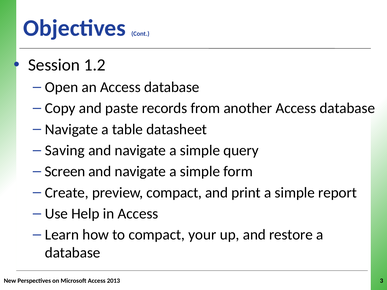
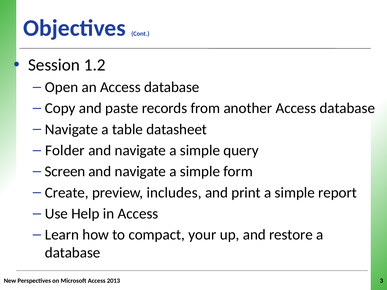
Saving: Saving -> Folder (65, 151)
preview compact: compact -> includes (174, 193)
